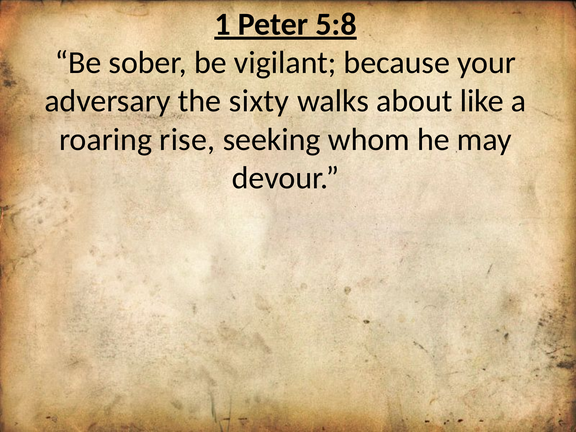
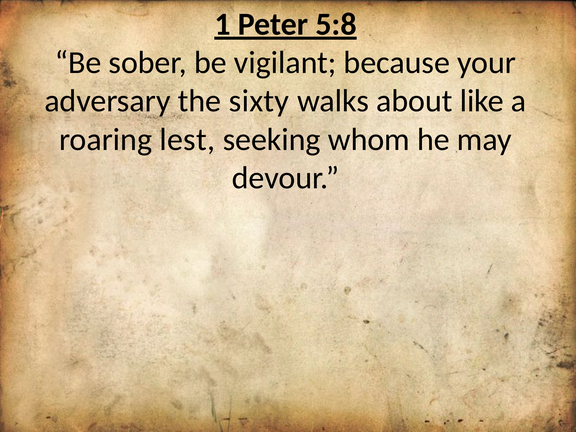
rise: rise -> lest (187, 139)
